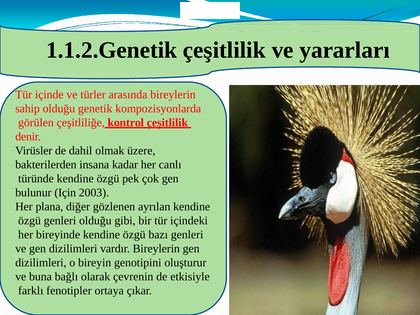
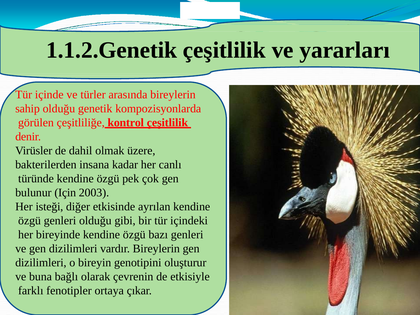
plana: plana -> isteği (49, 207)
gözlenen: gözlenen -> etkisinde (114, 207)
